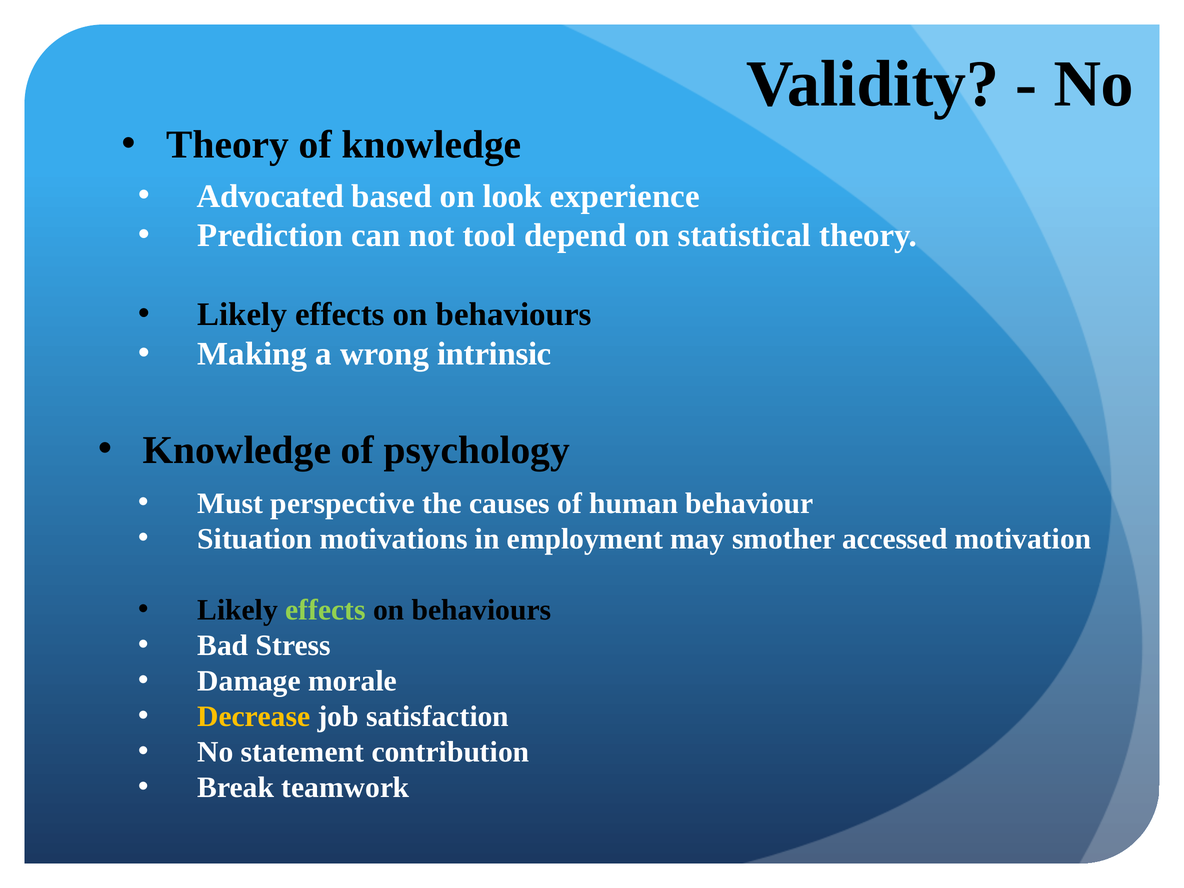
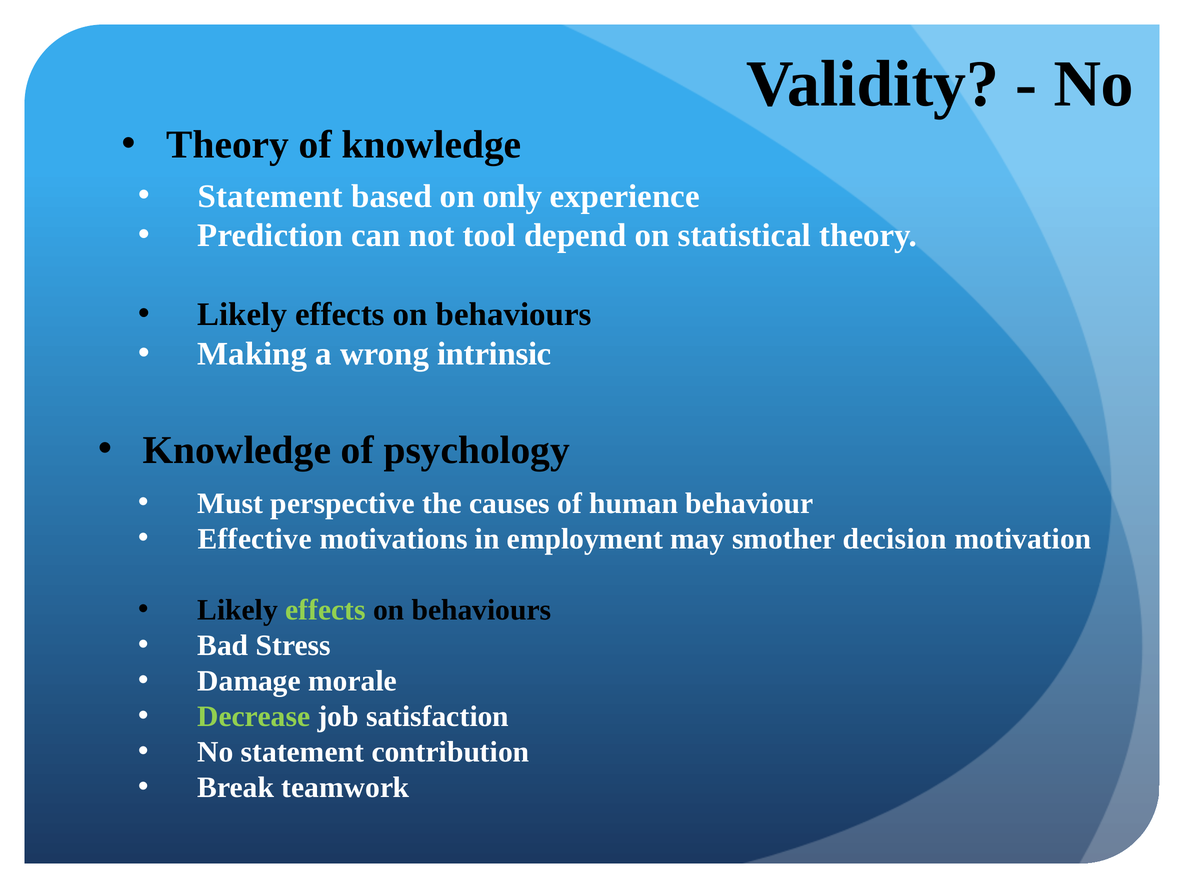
Advocated: Advocated -> Statement (270, 196)
look: look -> only (512, 196)
Situation: Situation -> Effective (255, 539)
accessed: accessed -> decision (895, 539)
Decrease colour: yellow -> light green (254, 716)
